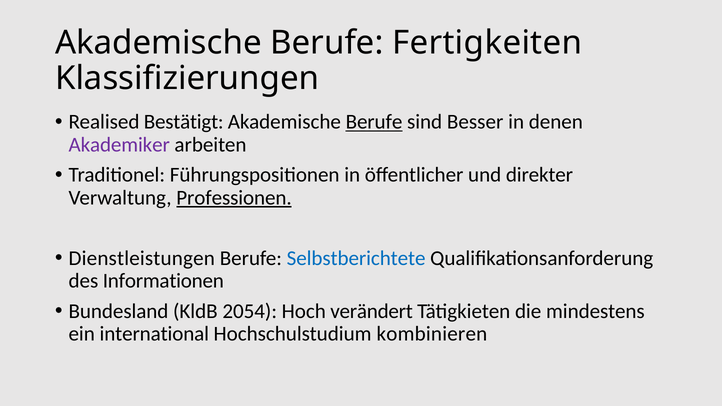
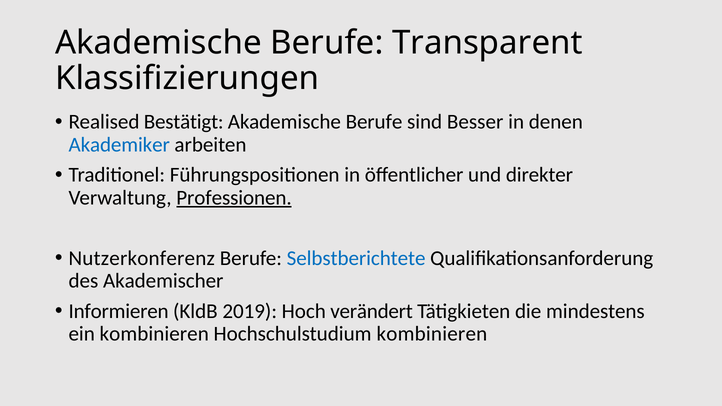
Fertigkeiten: Fertigkeiten -> Transparent (487, 43)
Berufe underline: present -> none (374, 122)
Akademiker colour: purple -> blue (119, 145)
Dienstleistungen: Dienstleistungen -> Nutzerkonferenz (142, 258)
Informationen: Informationen -> Akademischer (163, 281)
Bundesland: Bundesland -> Informieren (119, 311)
2054: 2054 -> 2019 (250, 311)
ein international: international -> kombinieren (154, 334)
